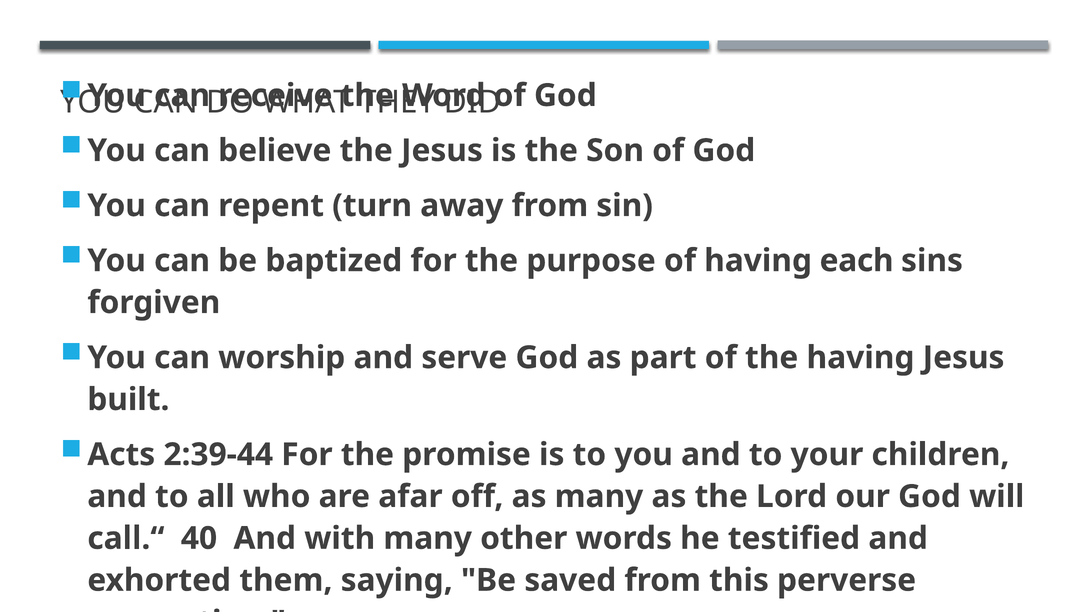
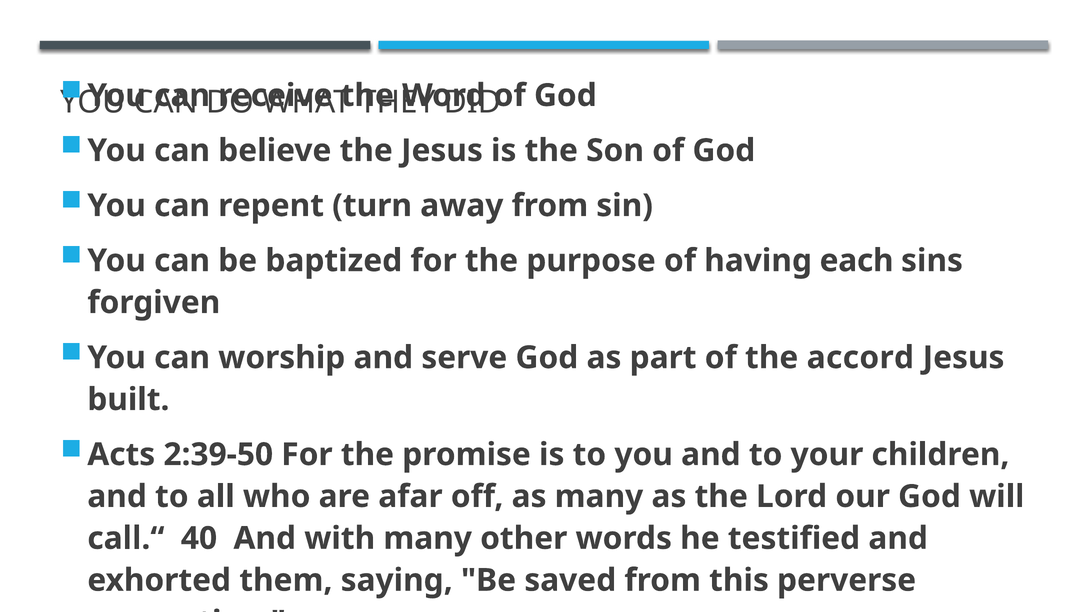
the having: having -> accord (860, 358)
2:39-44: 2:39-44 -> 2:39-50 (218, 455)
